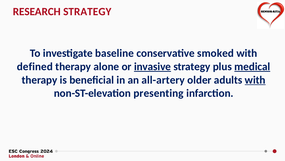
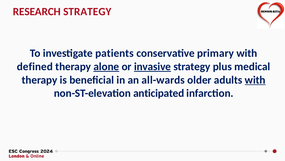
baseline: baseline -> patients (114, 53)
smoked: smoked -> primary (216, 53)
alone underline: none -> present (106, 66)
medical underline: present -> none (252, 66)
all-artery: all-artery -> all-wards (163, 80)
presenting: presenting -> anticipated (159, 93)
